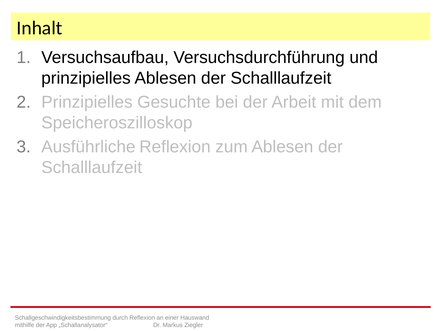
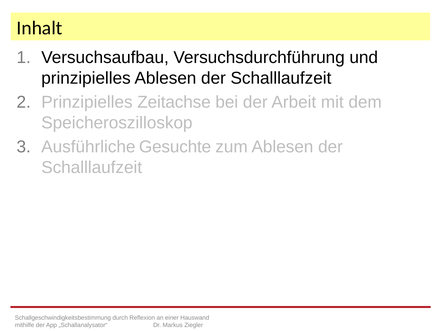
Gesuchte: Gesuchte -> Zeitachse (174, 102)
Ausführliche Reflexion: Reflexion -> Gesuchte (175, 147)
